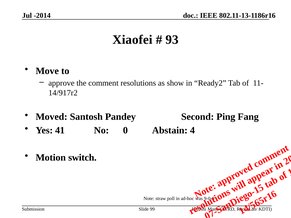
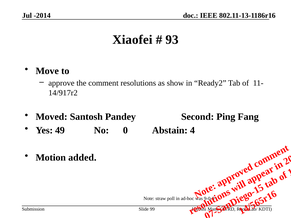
41: 41 -> 49 (60, 131)
switch: switch -> added (82, 158)
